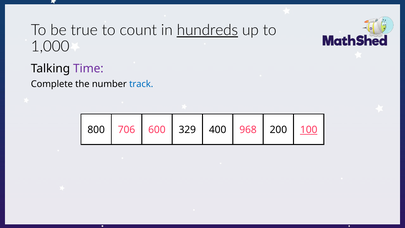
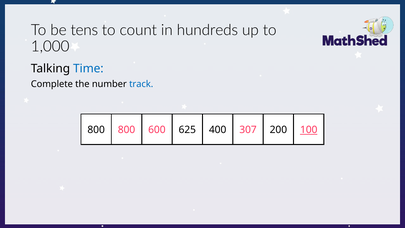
true: true -> tens (84, 30)
hundreds underline: present -> none (207, 30)
Time colour: purple -> blue (88, 68)
800 706: 706 -> 800 (127, 130)
329: 329 -> 625 (187, 130)
968: 968 -> 307 (248, 130)
